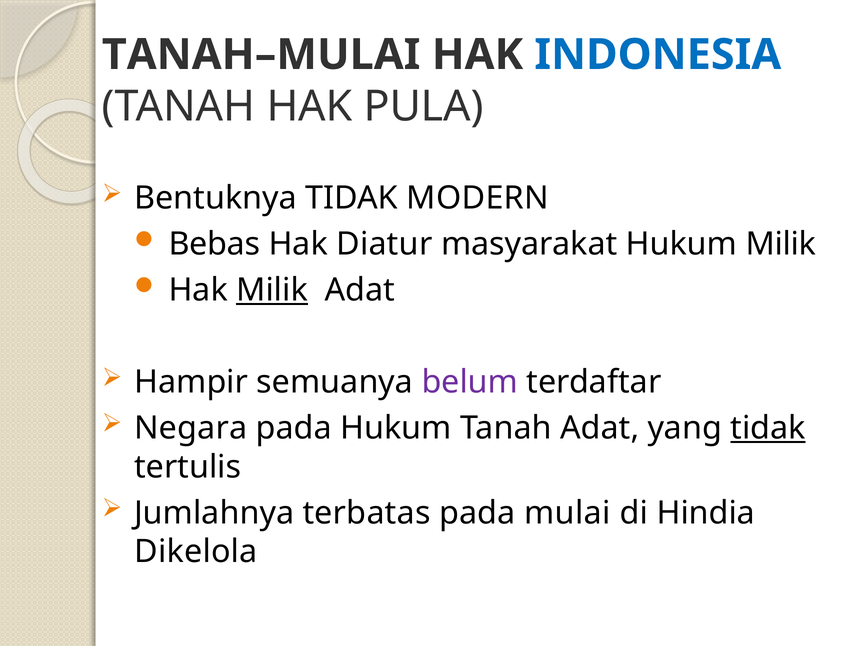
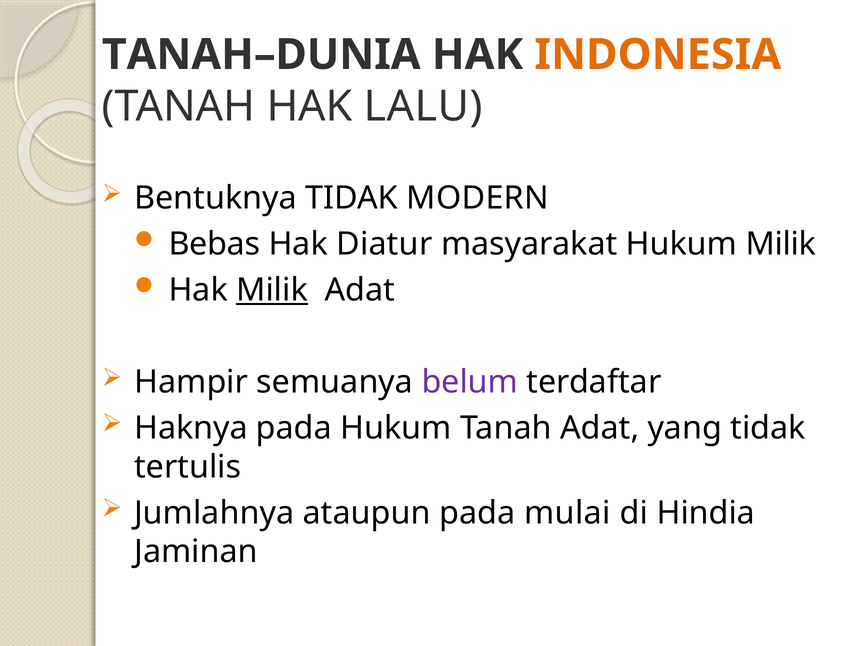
TANAH–MULAI: TANAH–MULAI -> TANAH–DUNIA (261, 55)
INDONESIA colour: blue -> orange (658, 55)
PULA: PULA -> LALU (423, 106)
Negara: Negara -> Haknya (191, 428)
tidak underline: present -> none (768, 428)
terbatas: terbatas -> ataupun (367, 513)
Dikelola: Dikelola -> Jaminan (196, 552)
